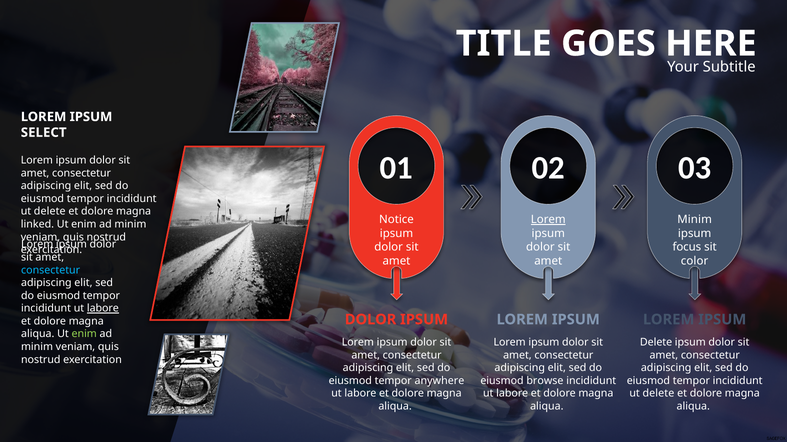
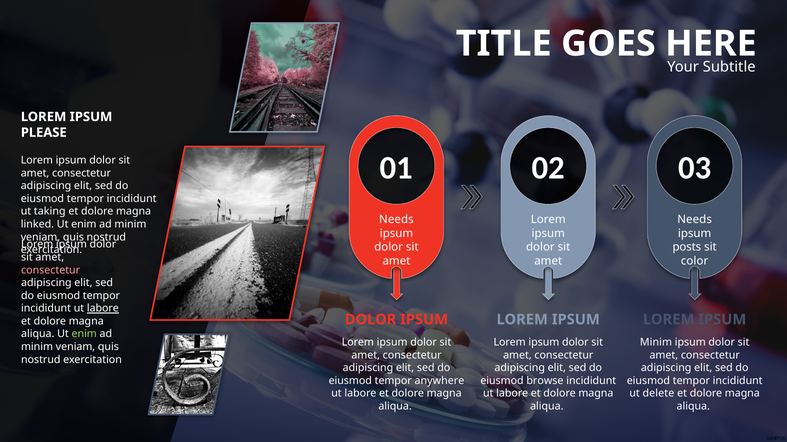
SELECT: SELECT -> PLEASE (44, 133)
delete: delete -> taking (50, 212)
Notice: Notice -> Needs (396, 220)
Lorem underline: present -> none (548, 220)
Minim: Minim -> Needs (695, 220)
focus: focus -> posts (687, 247)
consectetur colour: light blue -> pink (51, 270)
Delete: Delete -> Minim (656, 343)
